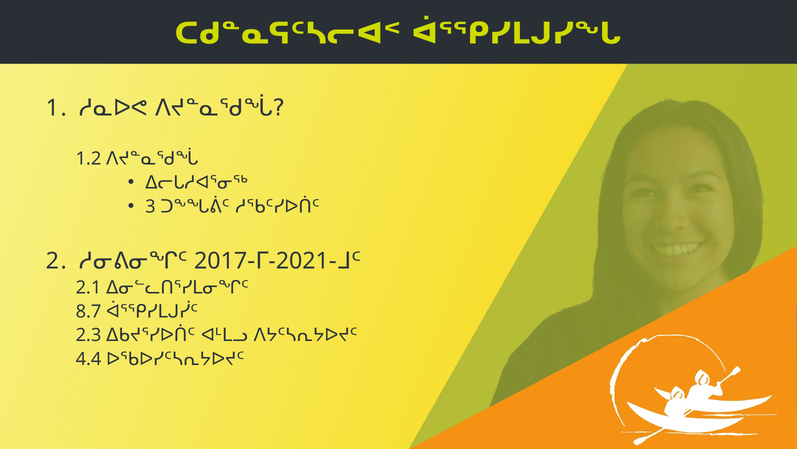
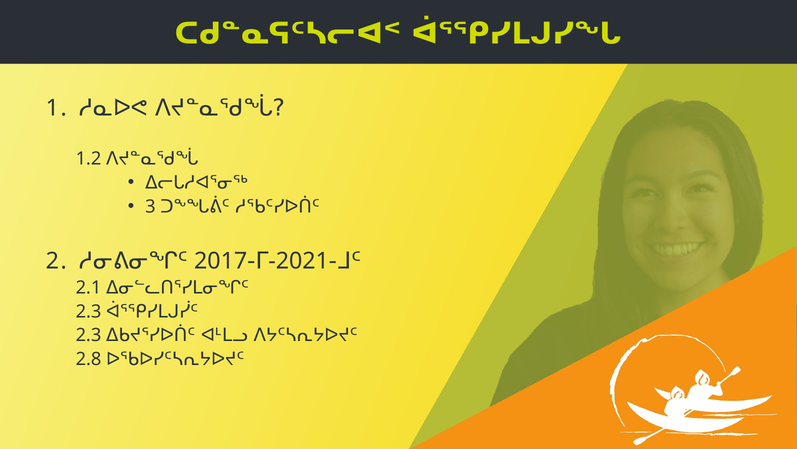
8.7: 8.7 -> 2.3 (88, 311)
4.4: 4.4 -> 2.8 (88, 359)
